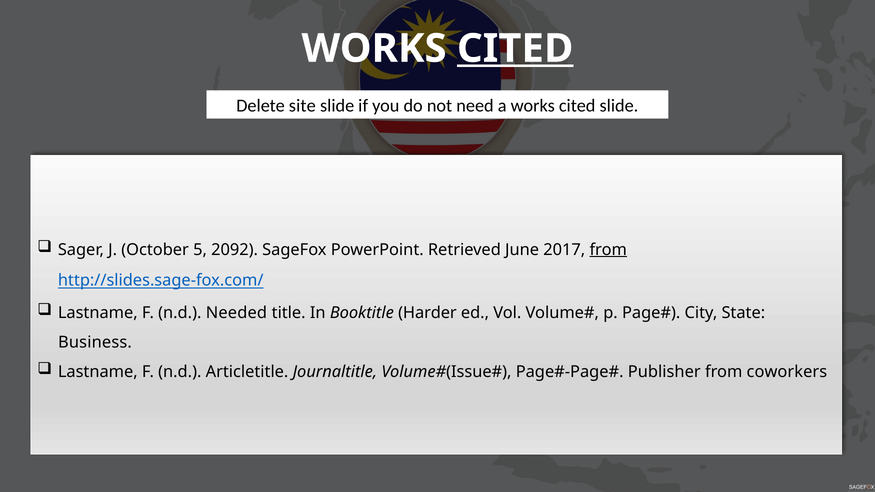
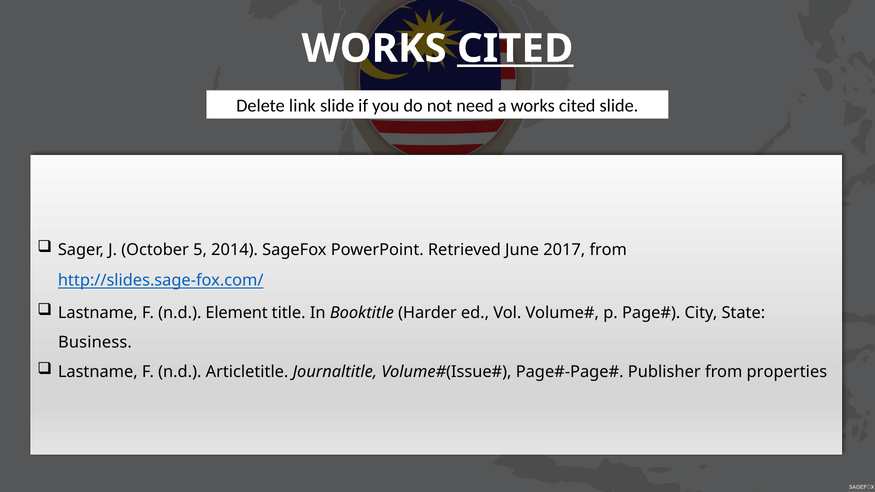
site: site -> link (302, 106)
2092: 2092 -> 2014 (235, 250)
from underline: present -> none (608, 250)
Needed: Needed -> Element (237, 313)
coworkers: coworkers -> properties (787, 372)
